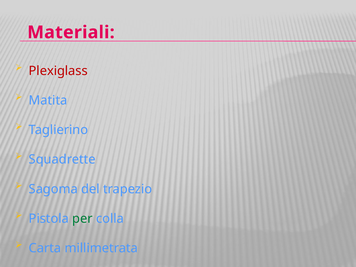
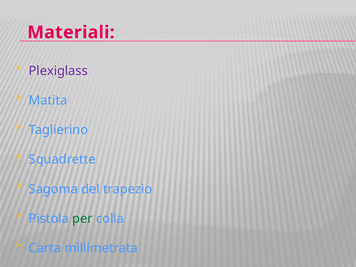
Plexiglass colour: red -> purple (58, 71)
